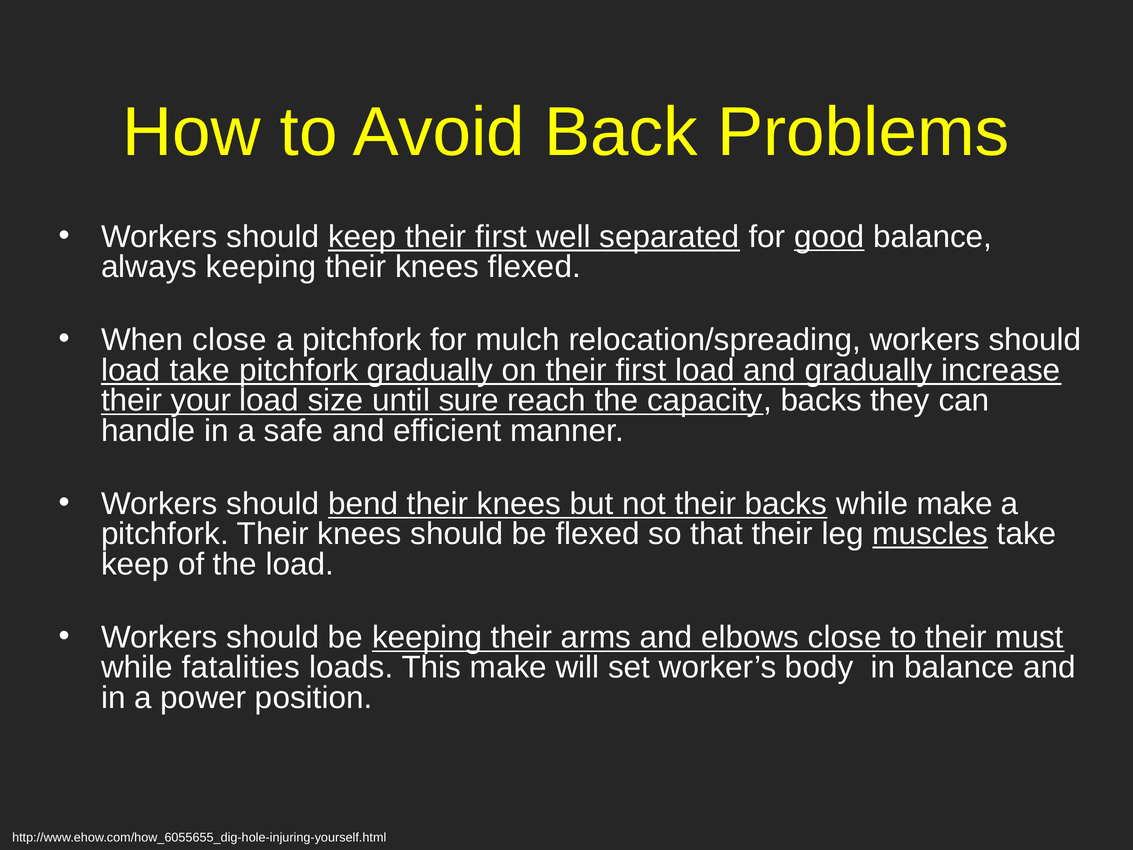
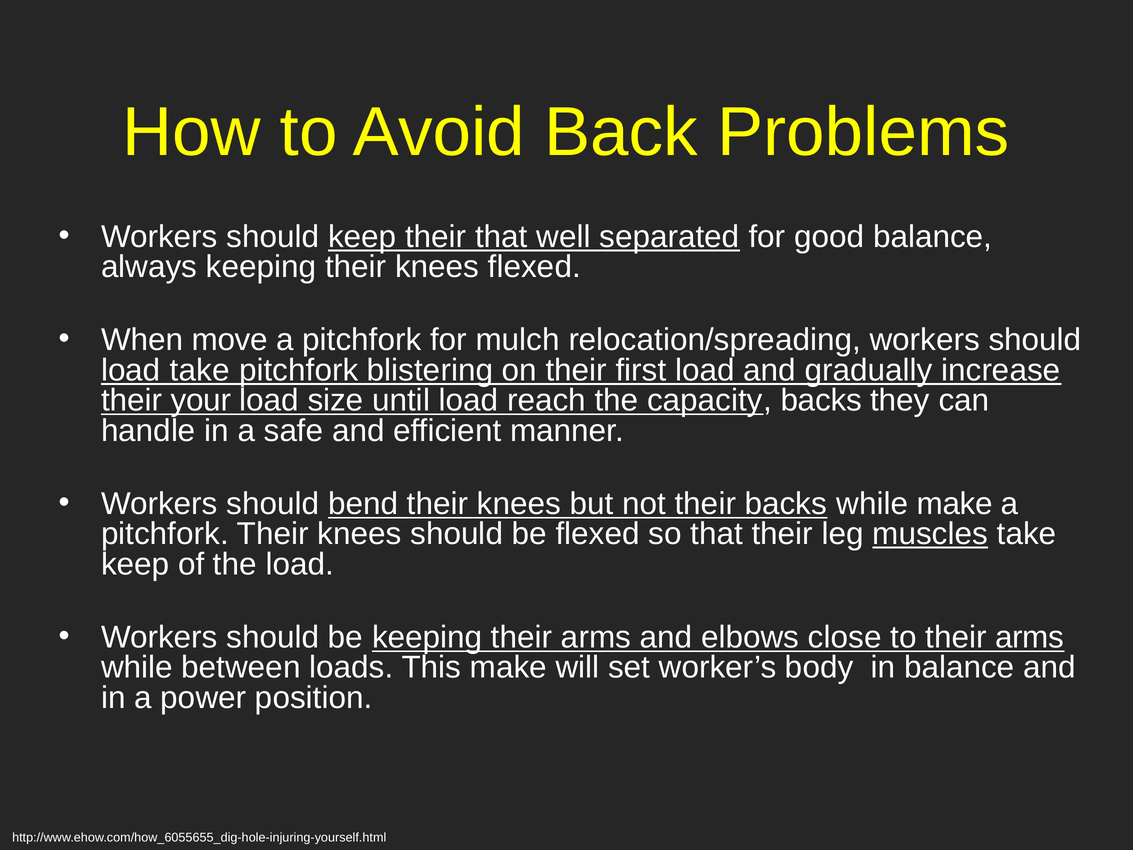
keep their first: first -> that (501, 237)
good underline: present -> none (829, 237)
When close: close -> move (230, 340)
pitchfork gradually: gradually -> blistering (430, 370)
until sure: sure -> load (469, 400)
to their must: must -> arms (1030, 637)
fatalities: fatalities -> between (241, 667)
